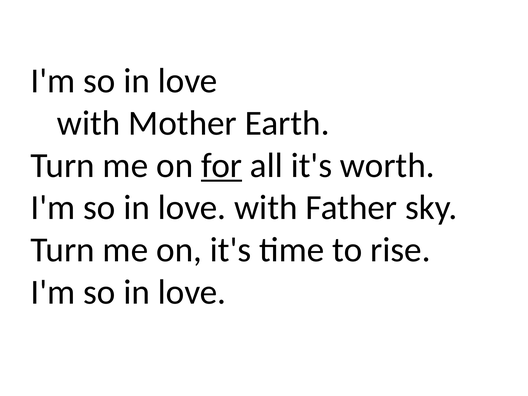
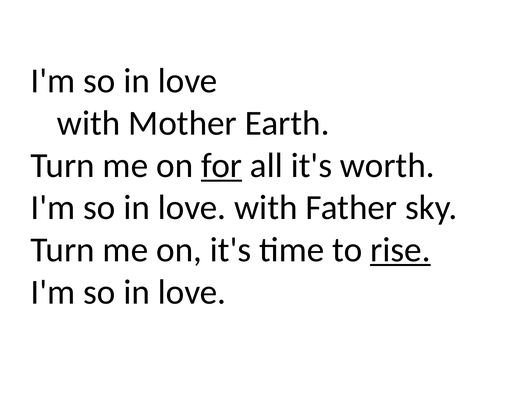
rise underline: none -> present (400, 250)
